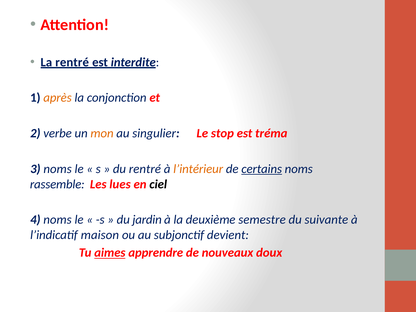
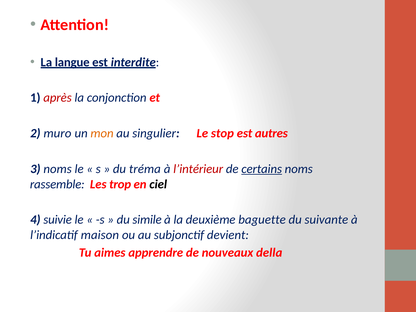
La rentré: rentré -> langue (72, 62)
après colour: orange -> red (58, 98)
verbe: verbe -> muro (57, 133)
tréma: tréma -> autres (271, 133)
du rentré: rentré -> tréma (145, 169)
l’intérieur colour: orange -> red (198, 169)
lues: lues -> trop (120, 184)
4 noms: noms -> suivie (58, 220)
jardin: jardin -> simile (147, 220)
semestre: semestre -> baguette (262, 220)
aimes underline: present -> none (110, 253)
doux: doux -> della (269, 253)
